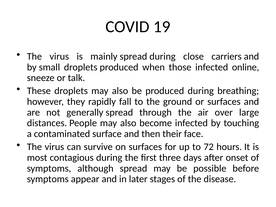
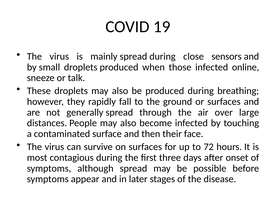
carriers: carriers -> sensors (227, 56)
